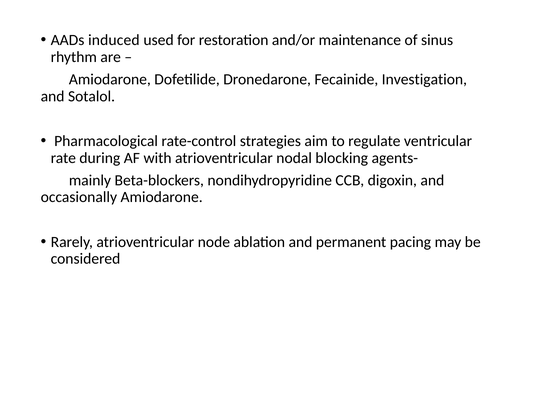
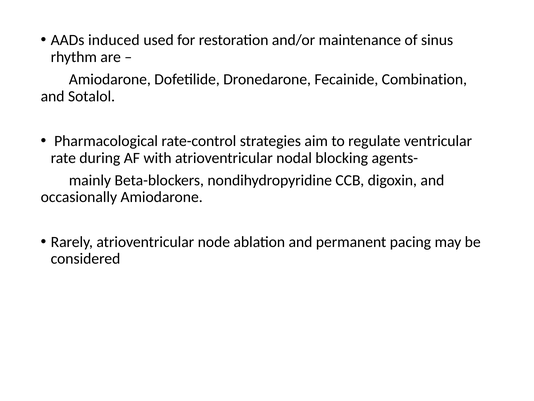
Investigation: Investigation -> Combination (424, 79)
